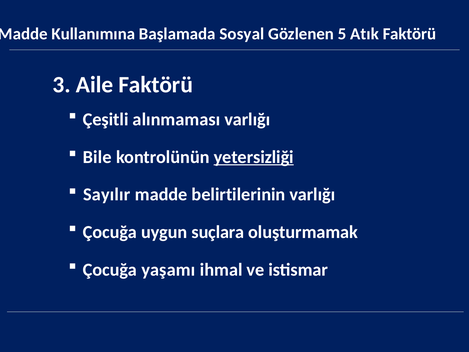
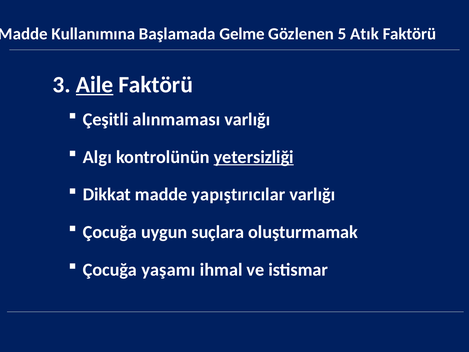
Sosyal: Sosyal -> Gelme (242, 34)
Aile underline: none -> present (95, 85)
Bile: Bile -> Algı (97, 157)
Sayılır: Sayılır -> Dikkat (107, 194)
belirtilerinin: belirtilerinin -> yapıştırıcılar (238, 194)
